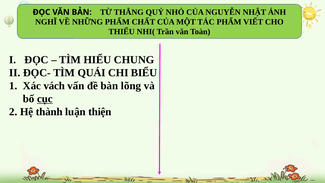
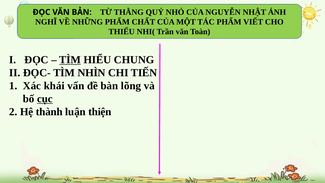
TÌM underline: none -> present (70, 60)
QUÁI: QUÁI -> NHÌN (92, 73)
BIỂU: BIỂU -> TIẾN (144, 73)
vách: vách -> khái (54, 86)
